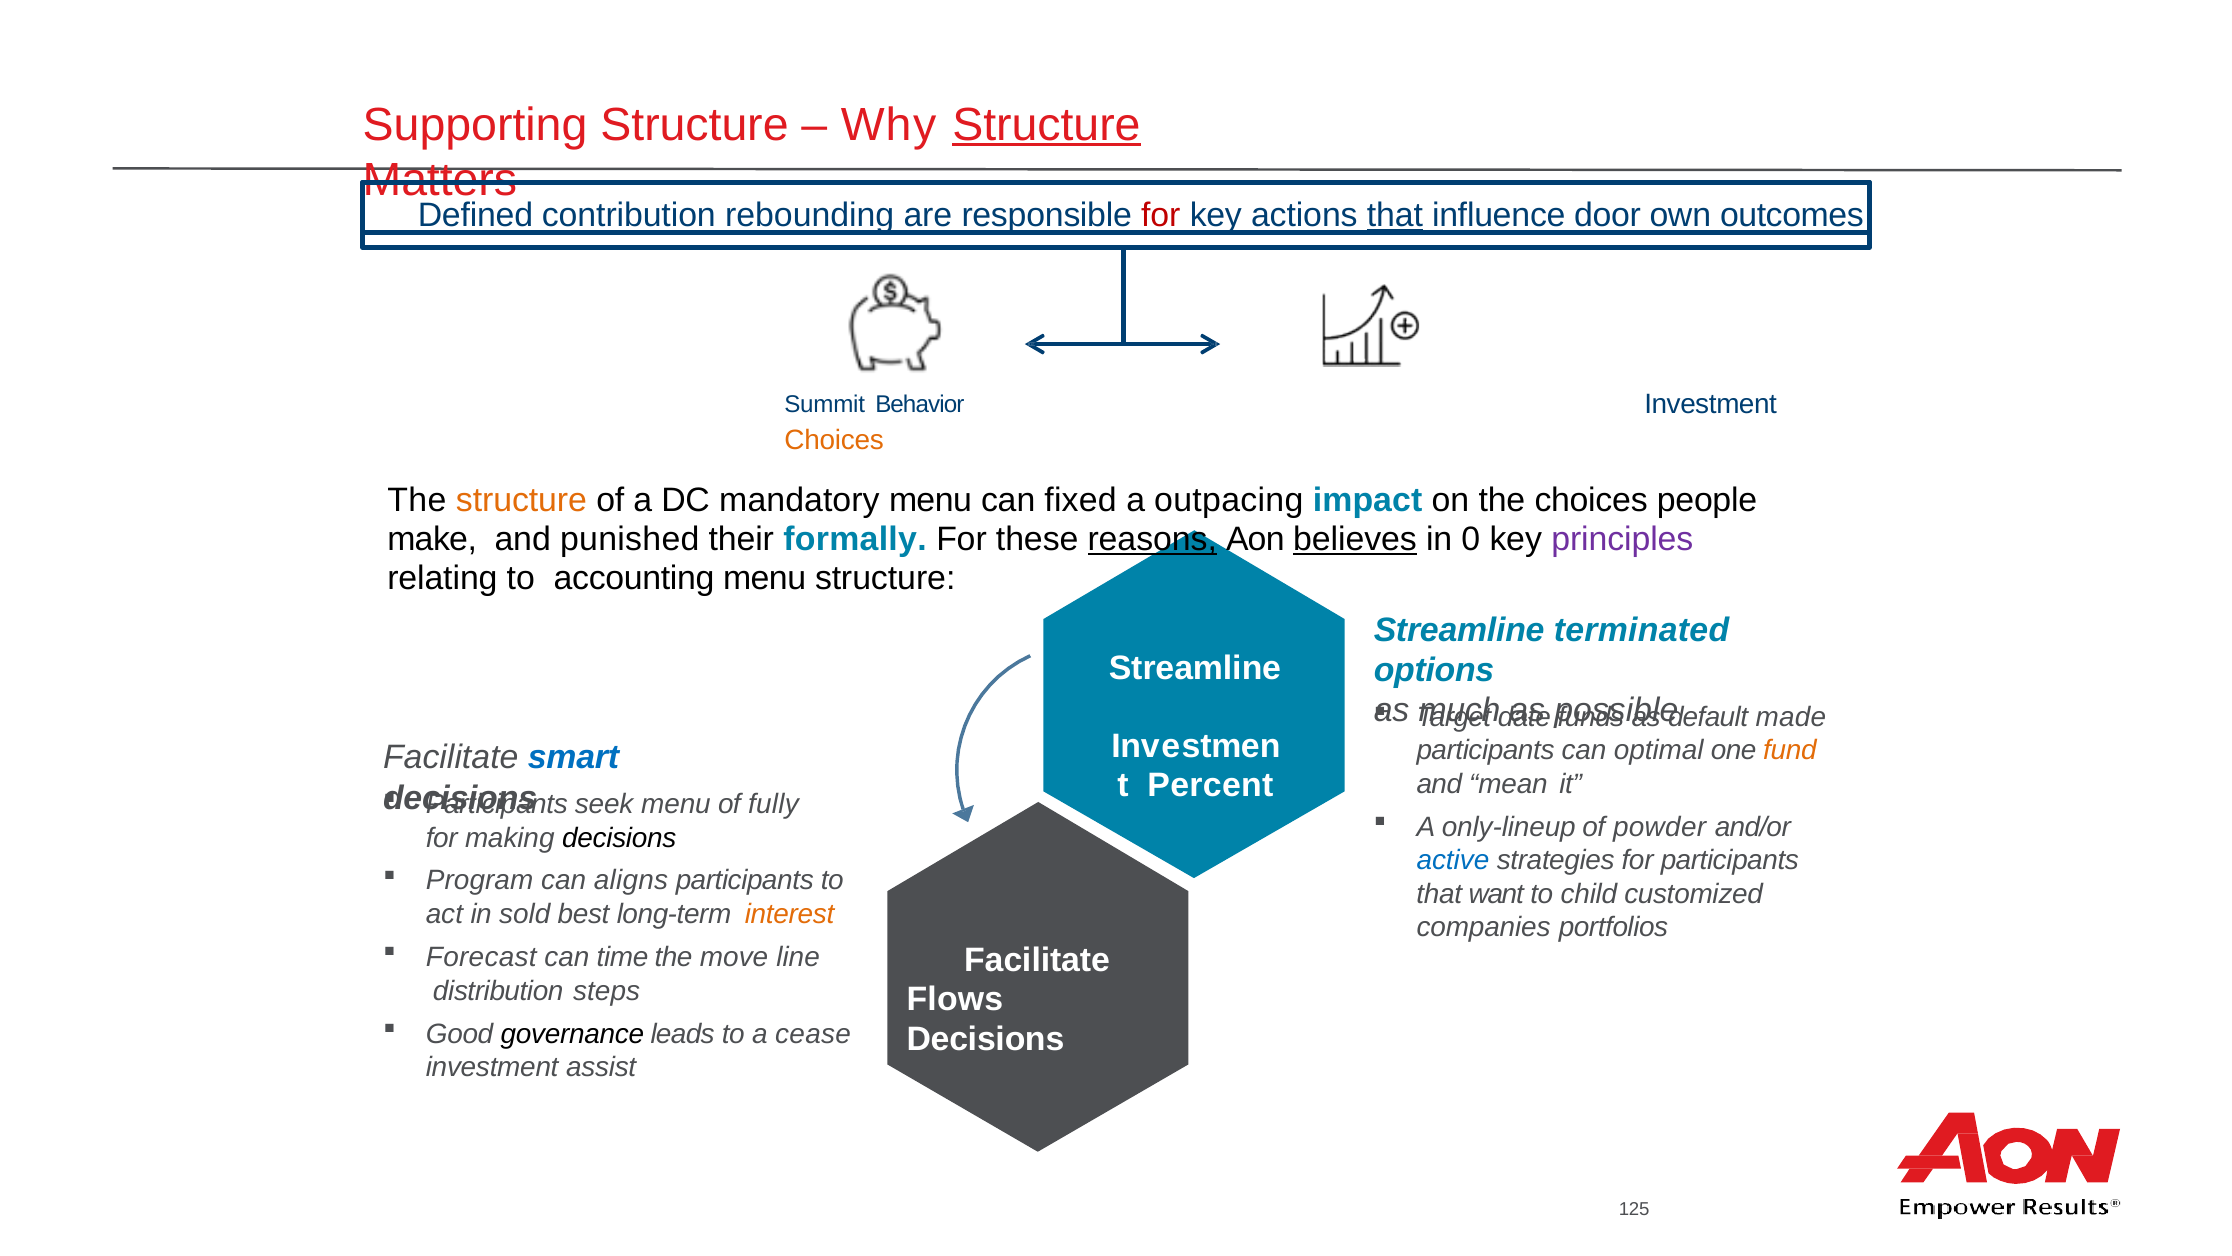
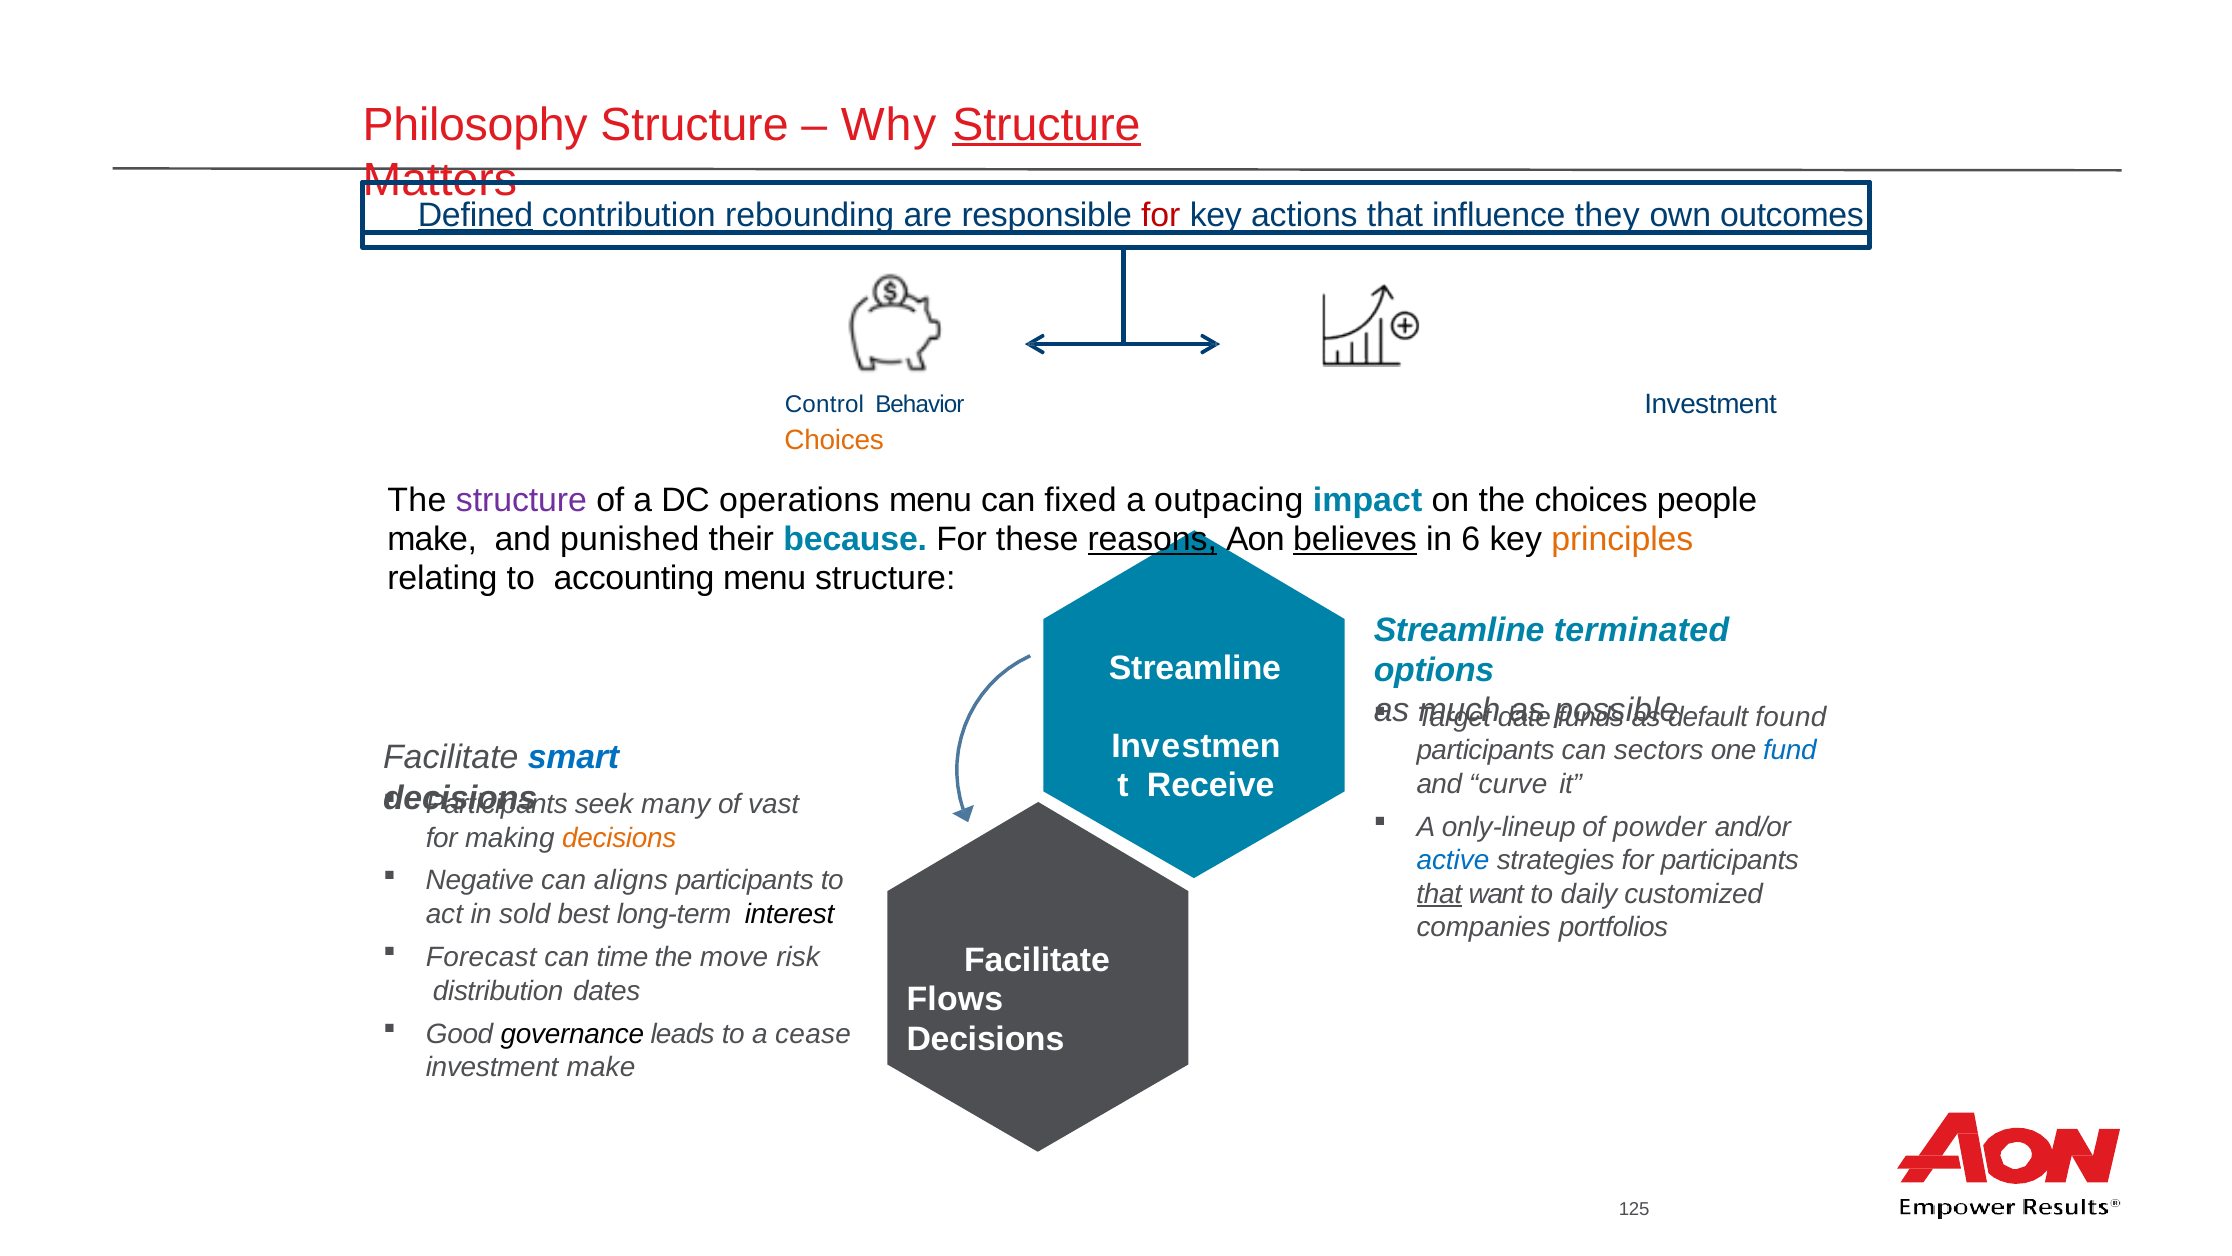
Supporting: Supporting -> Philosophy (475, 125)
Defined underline: none -> present (475, 215)
that underline: present -> none (1395, 215)
door: door -> they (1607, 215)
Summit: Summit -> Control (824, 405)
structure colour: orange -> purple (521, 500)
mandatory: mandatory -> operations (799, 500)
formally: formally -> because (855, 539)
0: 0 -> 6 (1471, 539)
principles colour: purple -> orange (1622, 539)
made: made -> found (1791, 717)
optimal: optimal -> sectors (1659, 750)
fund colour: orange -> blue (1790, 750)
Percent: Percent -> Receive (1211, 786)
mean: mean -> curve (1508, 784)
seek menu: menu -> many (676, 804)
fully: fully -> vast (774, 804)
decisions colour: black -> orange (619, 838)
Program: Program -> Negative (480, 880)
that underline: none -> present (1439, 894)
child: child -> daily (1589, 894)
interest colour: orange -> black (790, 914)
line: line -> risk (798, 957)
steps: steps -> dates (607, 991)
investment assist: assist -> make (601, 1067)
